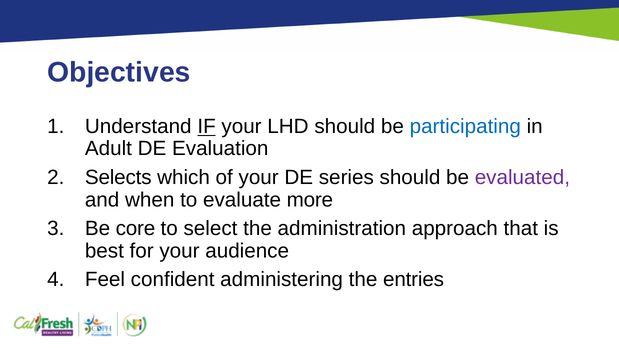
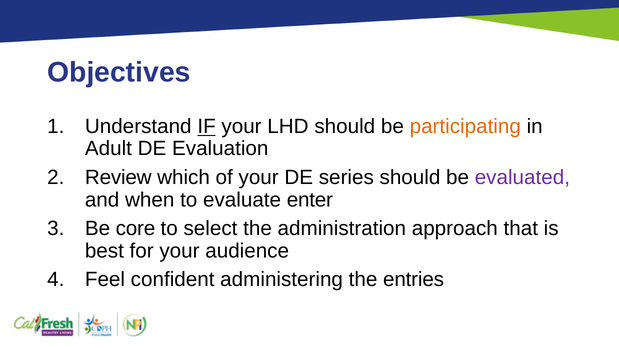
participating colour: blue -> orange (465, 126)
Selects: Selects -> Review (118, 178)
more: more -> enter (310, 200)
